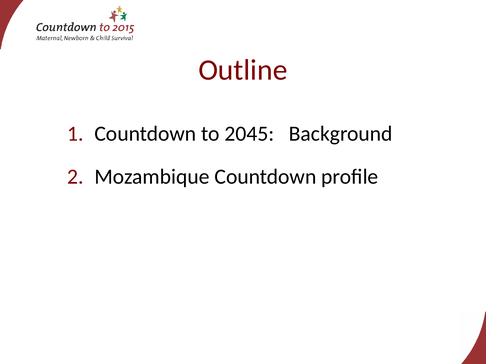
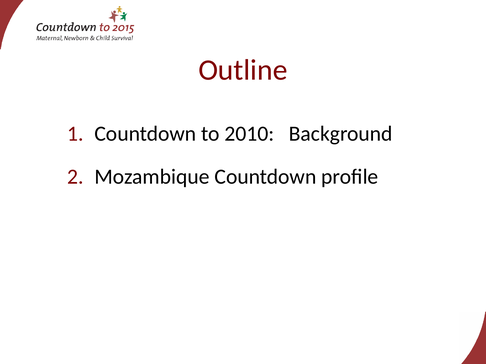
2045: 2045 -> 2010 (249, 134)
